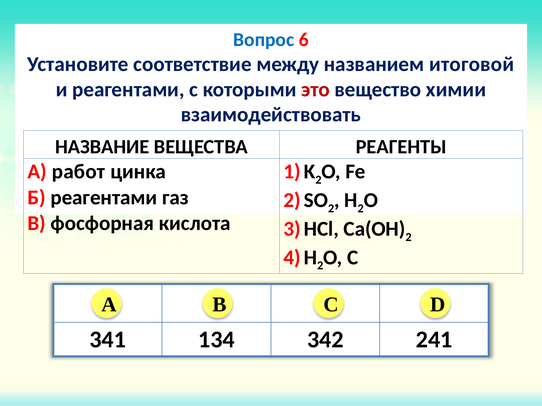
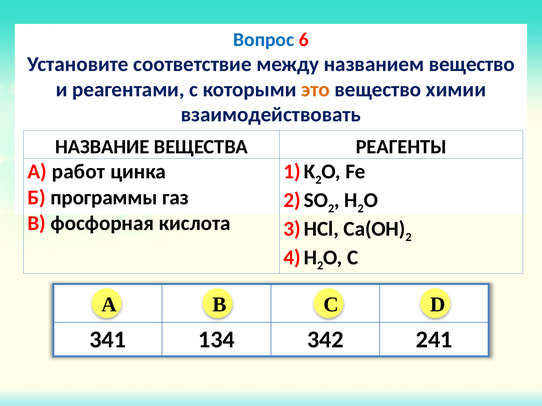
названием итоговой: итоговой -> вещество (472, 64)
это colour: red -> orange (316, 90)
Б реагентами: реагентами -> программы (104, 198)
